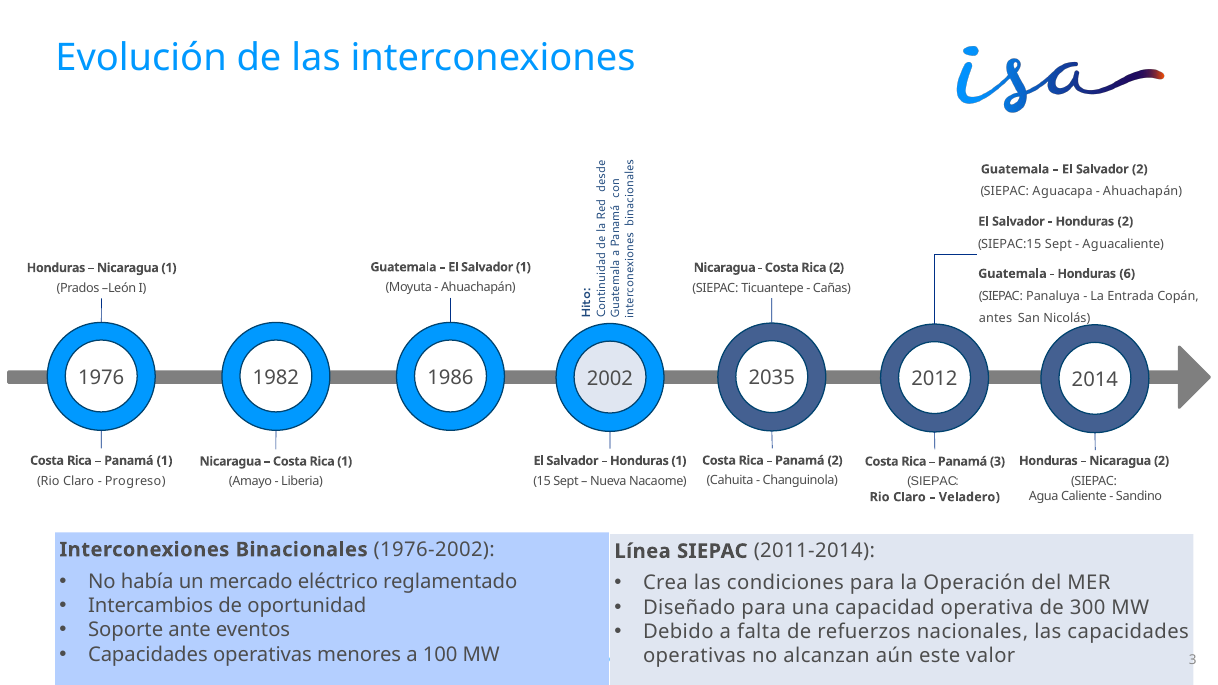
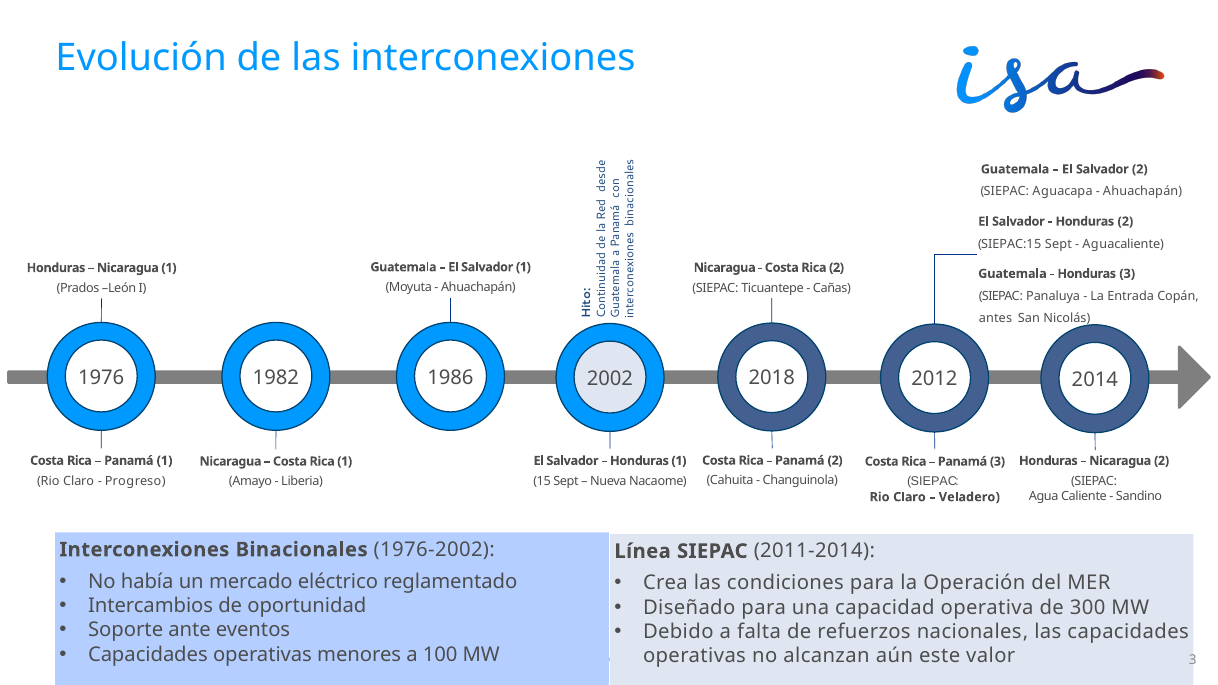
Honduras 6: 6 -> 3 (1127, 274)
2035: 2035 -> 2018 (772, 378)
